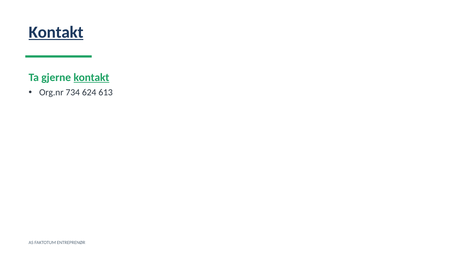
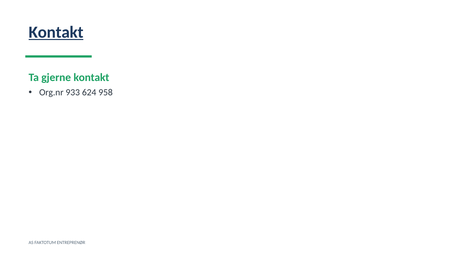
kontakt underline: present -> none (91, 77)
734: 734 -> 933 (73, 93)
613: 613 -> 958 (106, 93)
